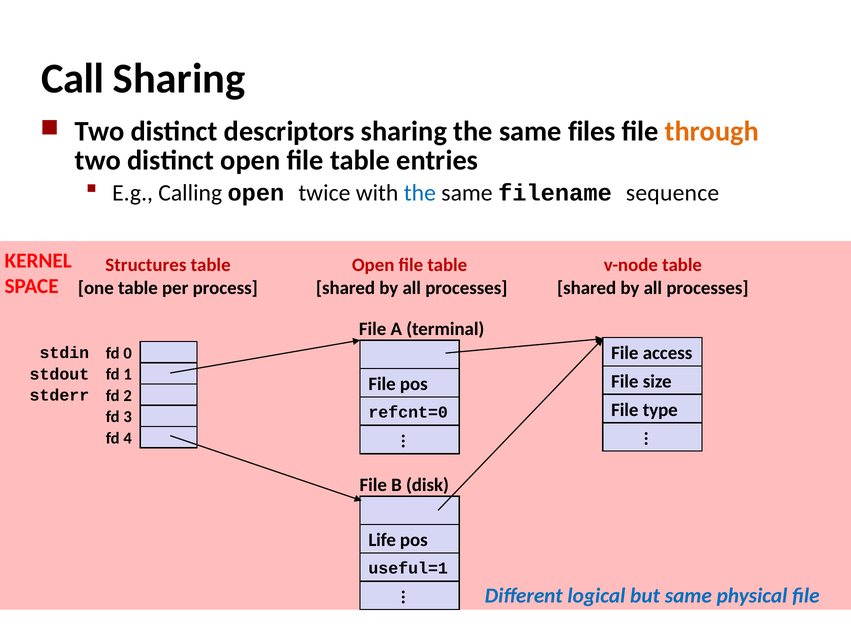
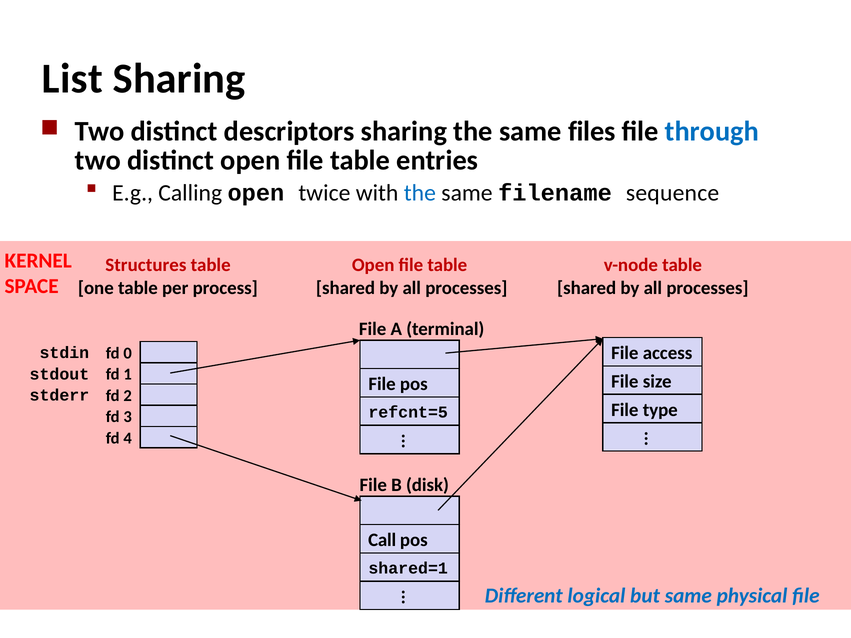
Call: Call -> List (72, 79)
through colour: orange -> blue (712, 132)
refcnt=0: refcnt=0 -> refcnt=5 (408, 412)
Life: Life -> Call (382, 540)
useful=1: useful=1 -> shared=1 (408, 568)
